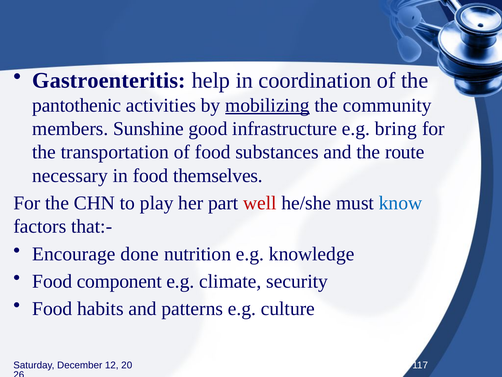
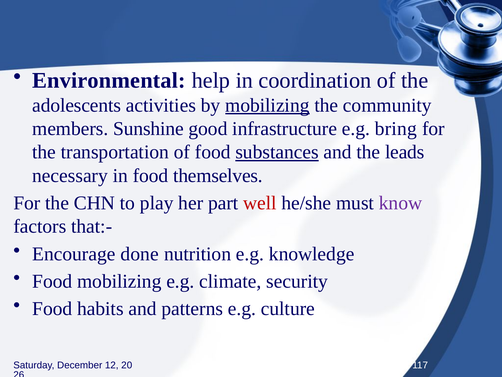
Gastroenteritis: Gastroenteritis -> Environmental (109, 80)
pantothenic: pantothenic -> adolescents (77, 105)
substances underline: none -> present (277, 152)
route: route -> leads (405, 152)
know colour: blue -> purple (401, 203)
Food component: component -> mobilizing (119, 281)
